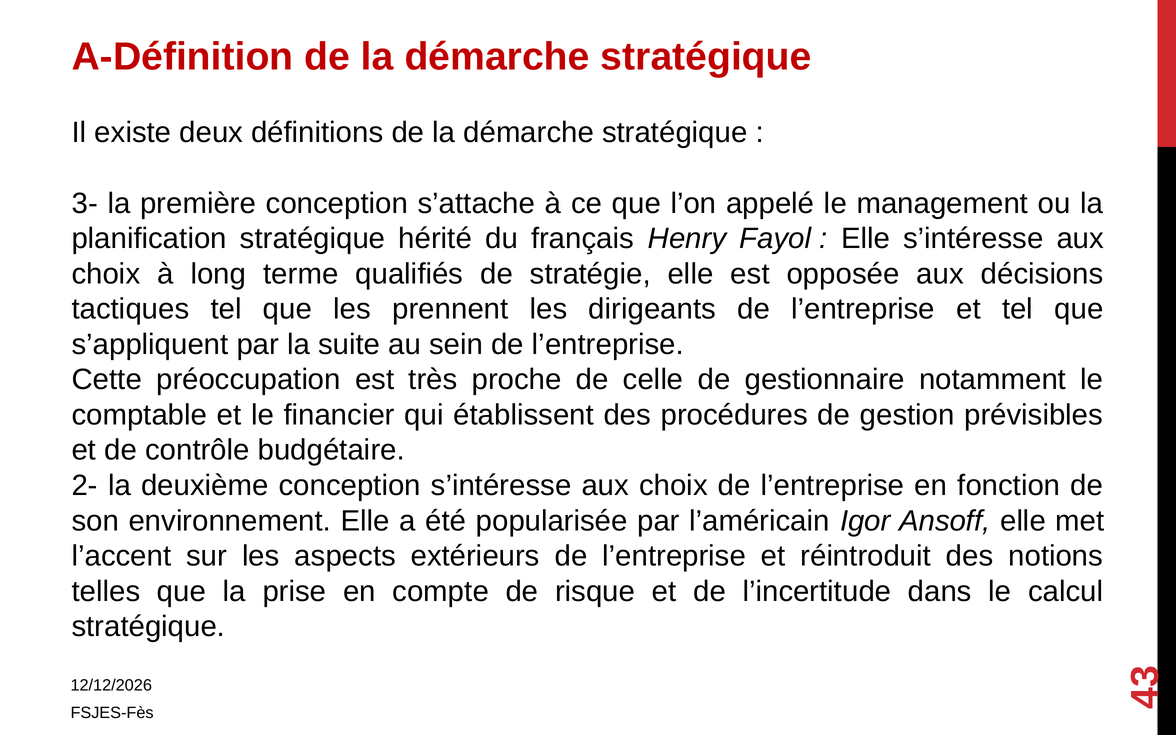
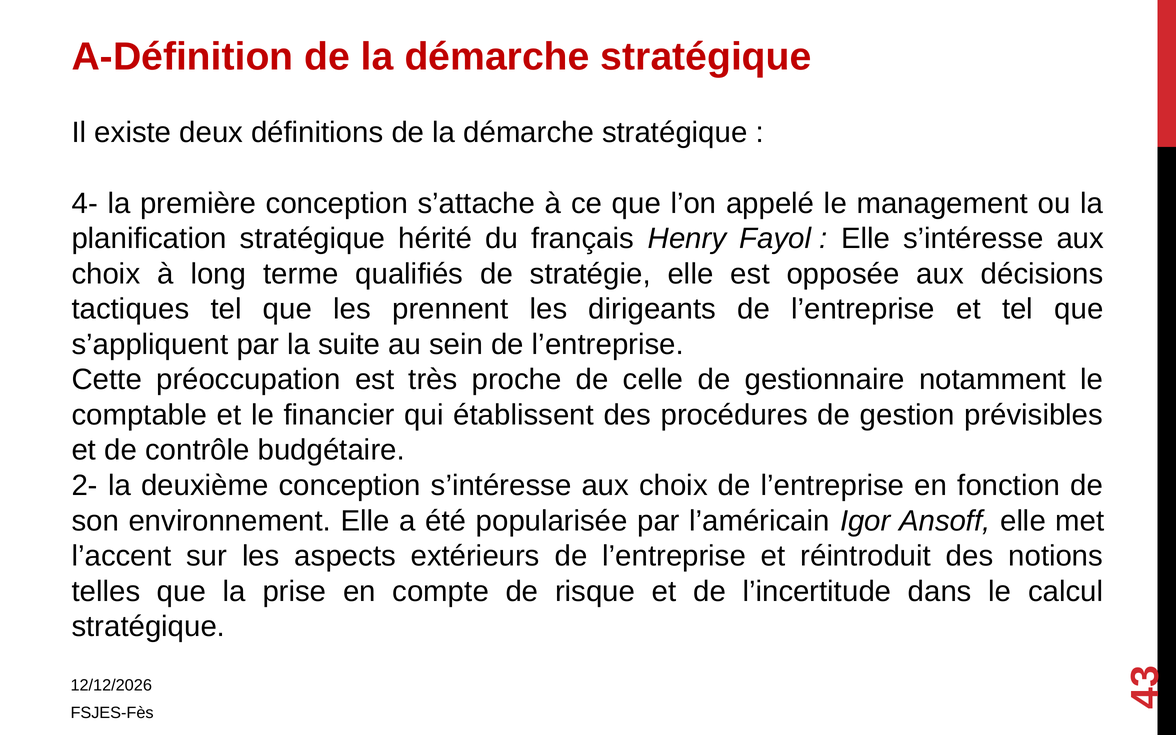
3-: 3- -> 4- (85, 203)
